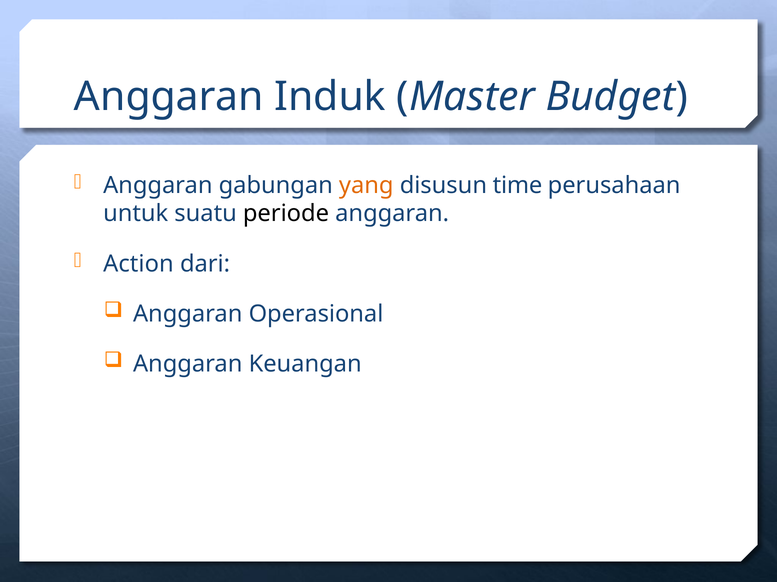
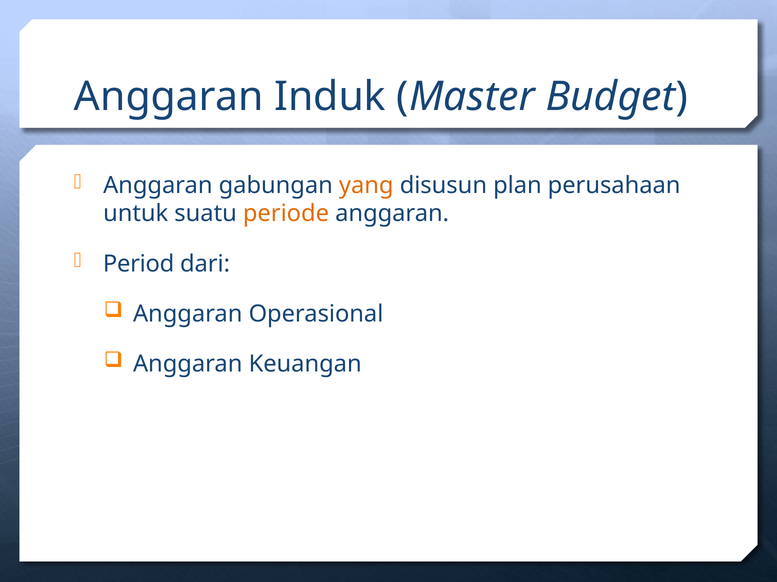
time: time -> plan (517, 185)
periode colour: black -> orange (286, 214)
Action: Action -> Period (139, 264)
